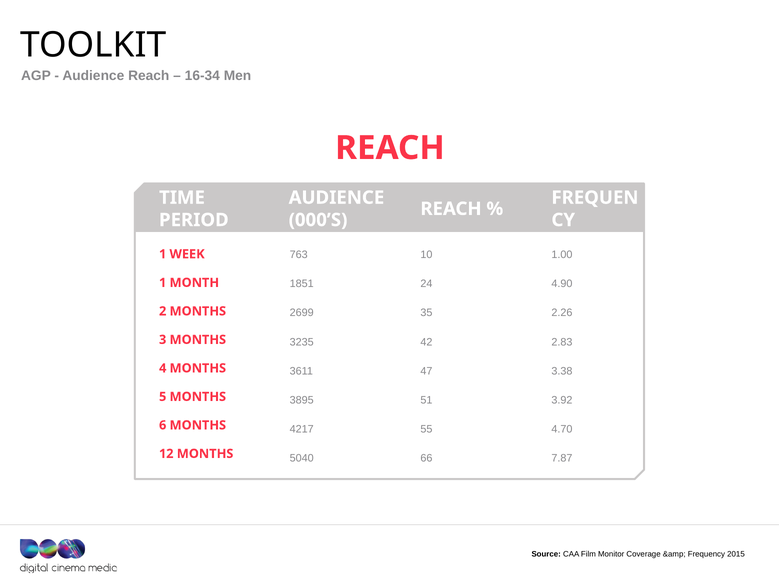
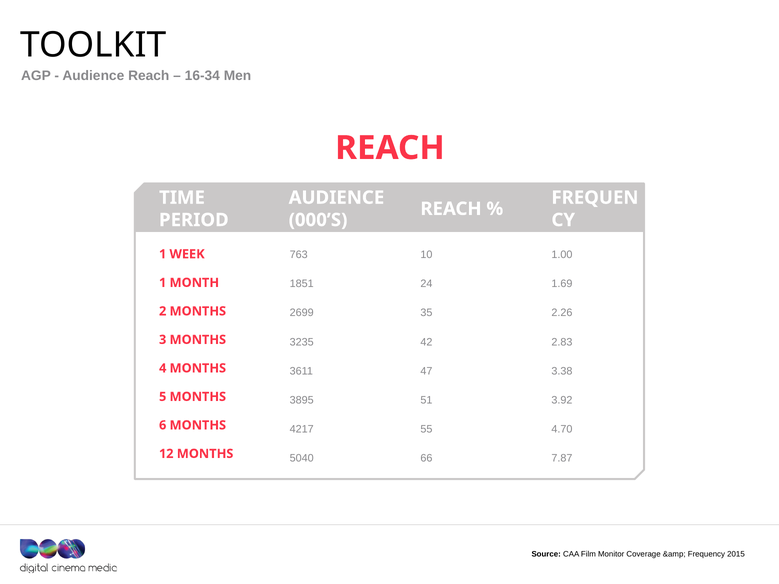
4.90: 4.90 -> 1.69 (562, 284)
